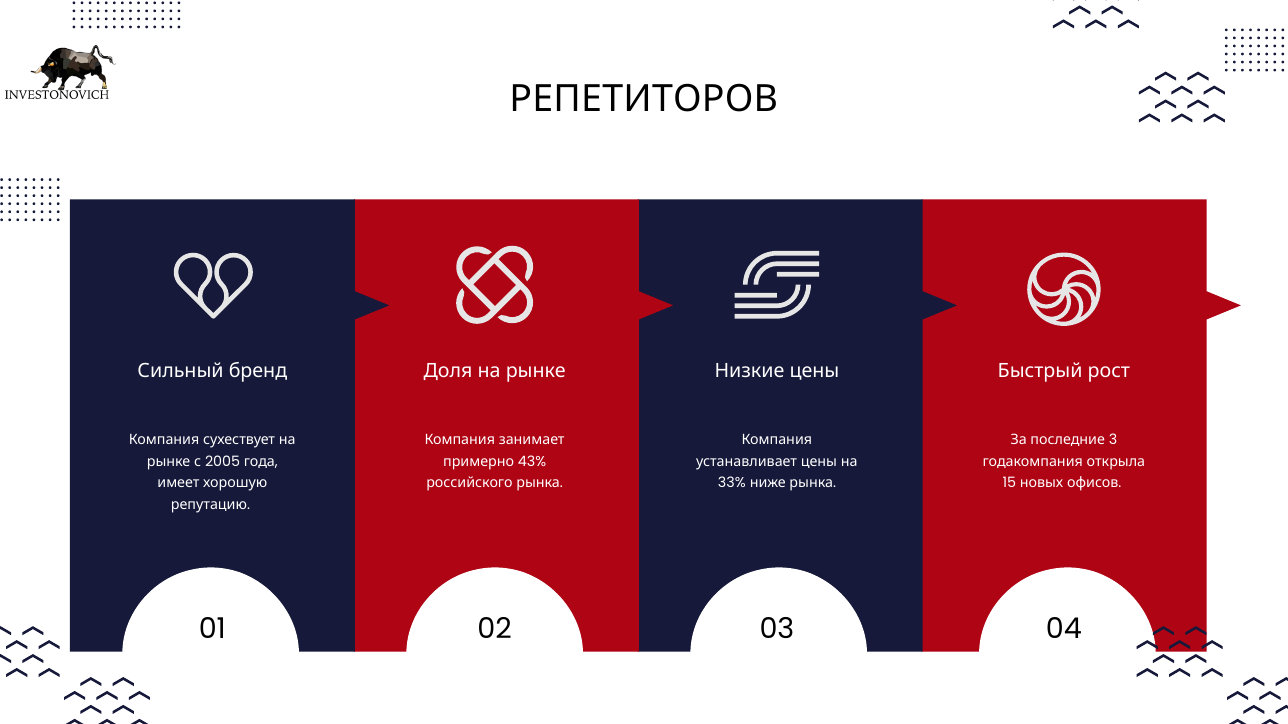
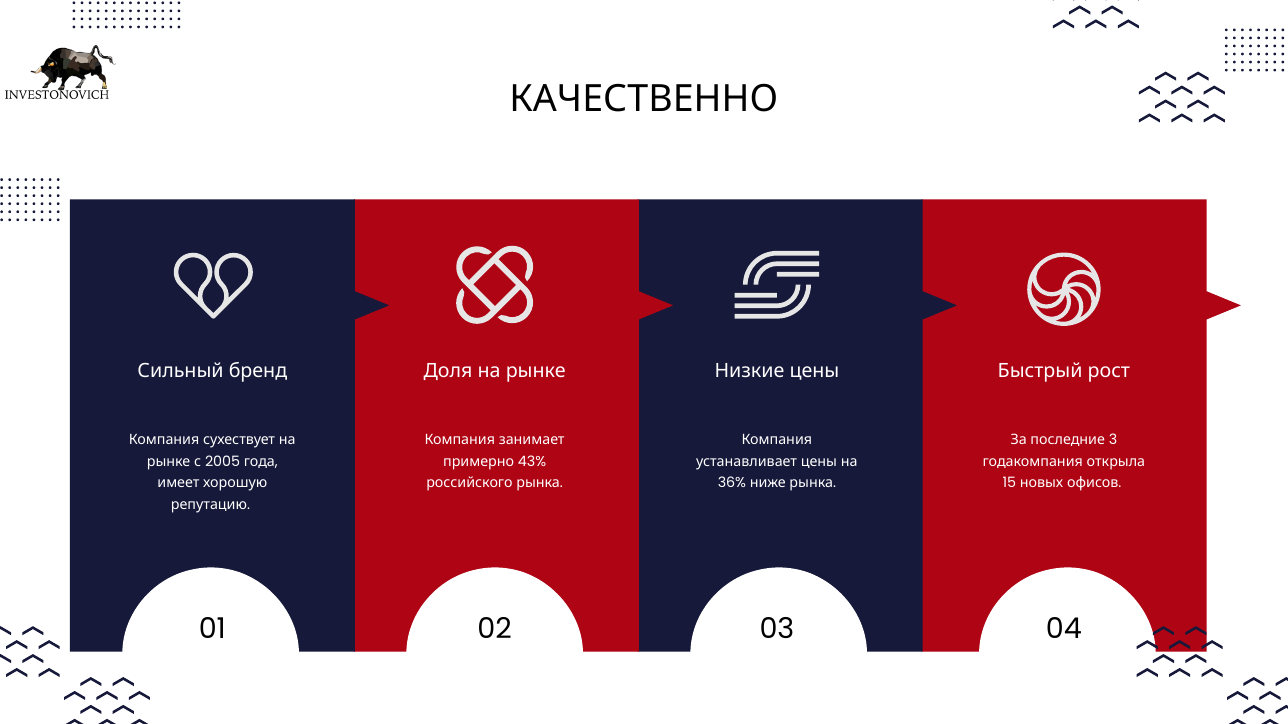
РЕПЕТИТОРОВ: РЕПЕТИТОРОВ -> КАЧЕСТВЕННО (644, 99)
33%: 33% -> 36% (732, 483)
